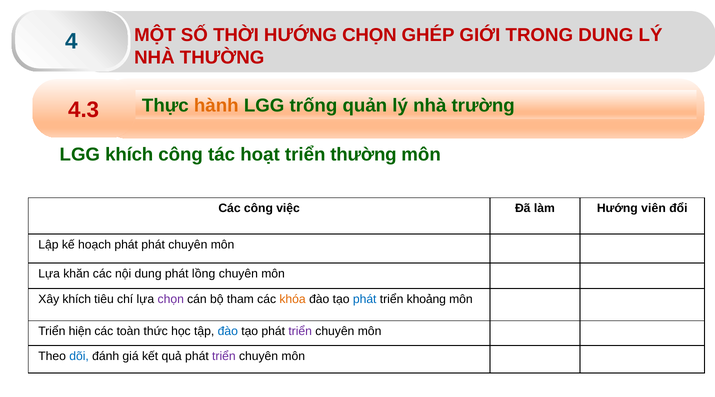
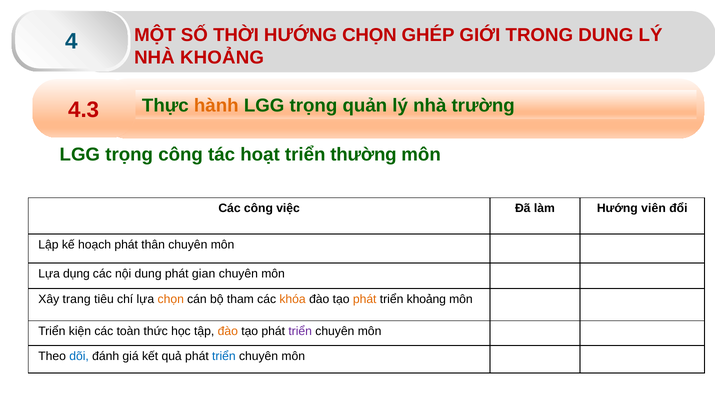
THƯỜNG: THƯỜNG -> KHOẢNG (222, 57)
trống: trống -> trọng (313, 106)
khích: khích -> trọng (129, 155)
phát phát: phát -> thân (153, 245)
khăn: khăn -> dụng (76, 274)
lồng: lồng -> gian (204, 274)
Xây khích: khích -> trang (77, 299)
chọn colour: purple -> orange (171, 299)
phát colour: blue -> orange (365, 299)
hiện: hiện -> kiện (80, 332)
đào colour: blue -> orange (228, 332)
triển colour: purple -> blue (224, 356)
